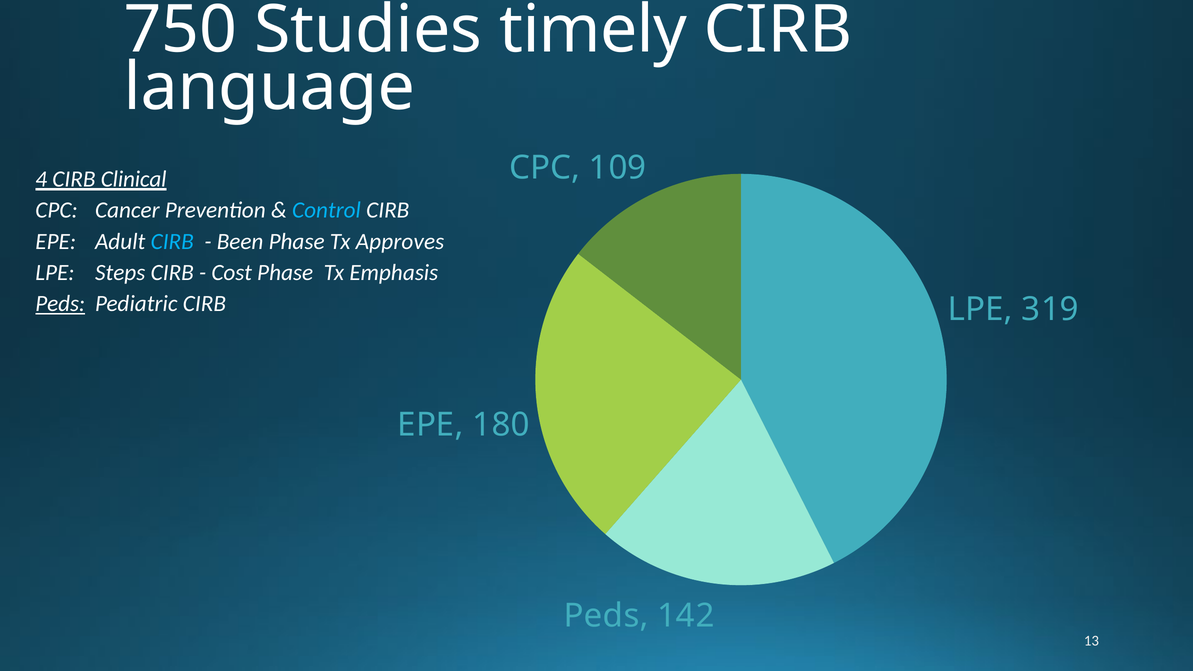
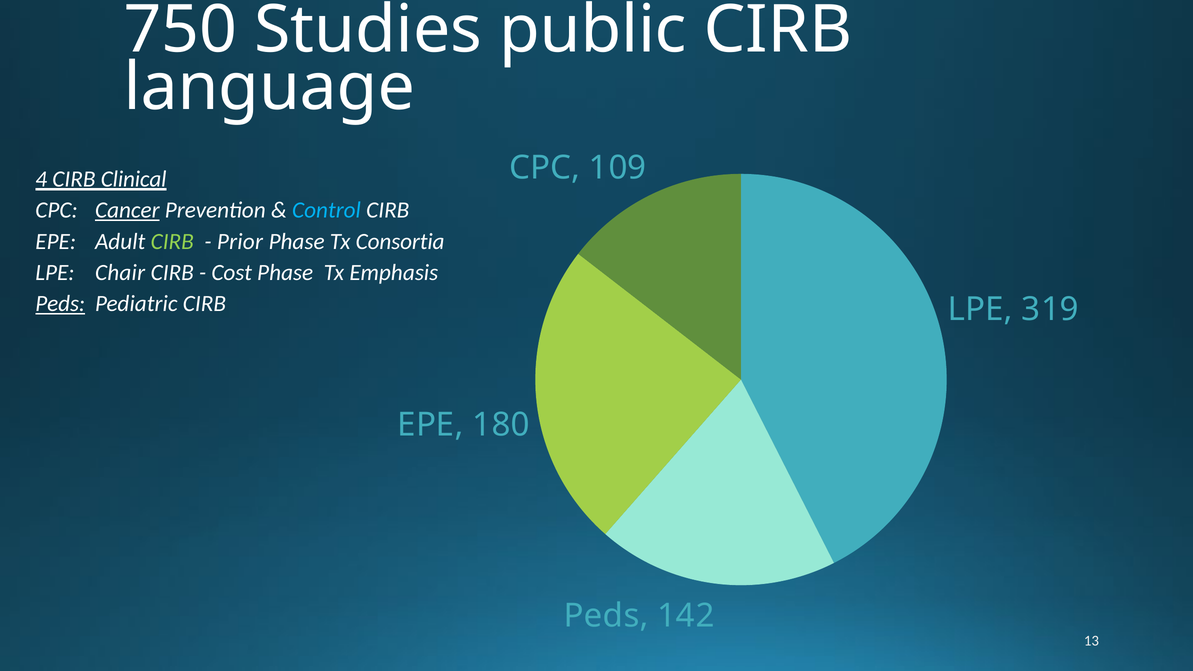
timely: timely -> public (593, 30)
Cancer underline: none -> present (127, 210)
CIRB colour: light blue -> light green (172, 241)
Been: Been -> Prior (240, 241)
Approves: Approves -> Consortia (400, 241)
Steps: Steps -> Chair (120, 273)
